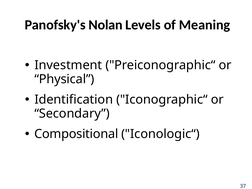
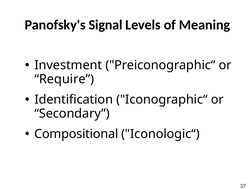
Nolan: Nolan -> Signal (106, 25)
Physical: Physical -> Require (64, 79)
